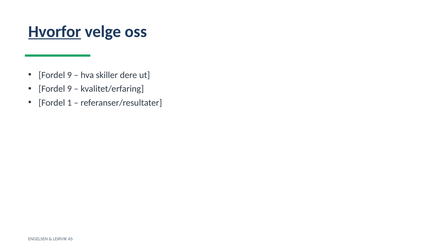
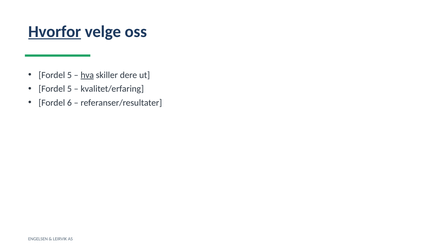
9: 9 -> 5 (69, 75)
hva underline: none -> present (87, 75)
9: 9 -> 5 (69, 89)
1: 1 -> 6 (69, 103)
